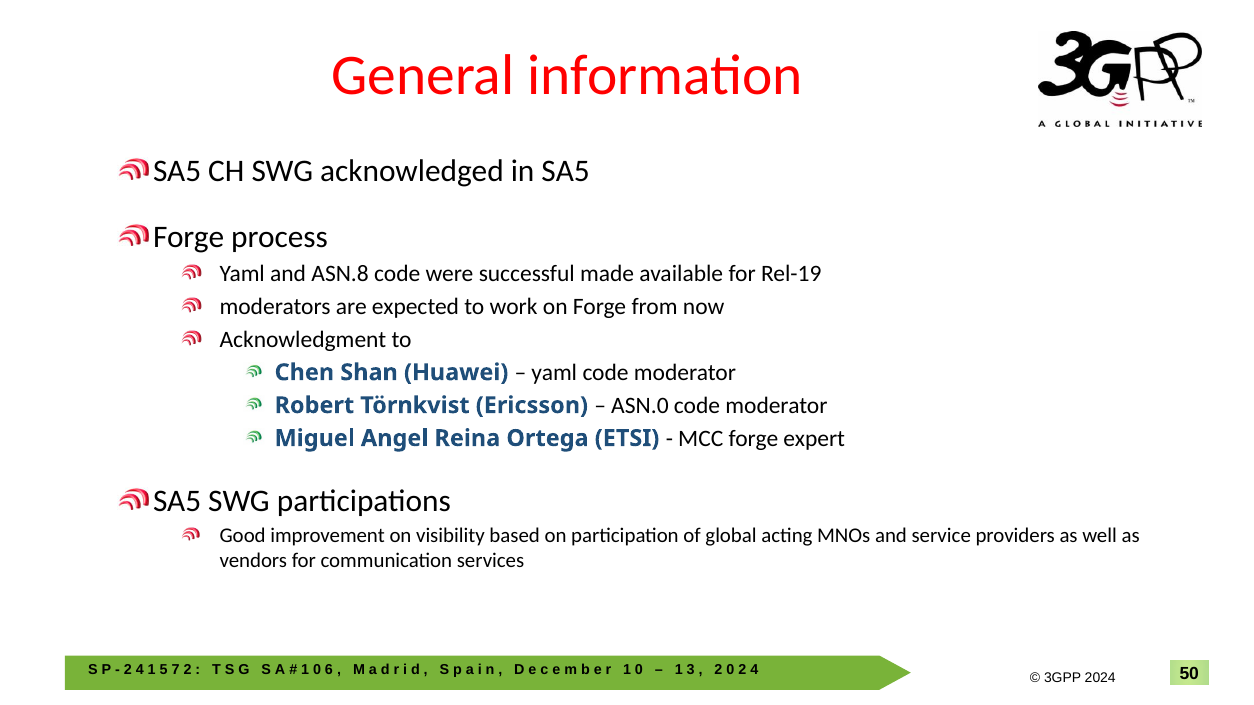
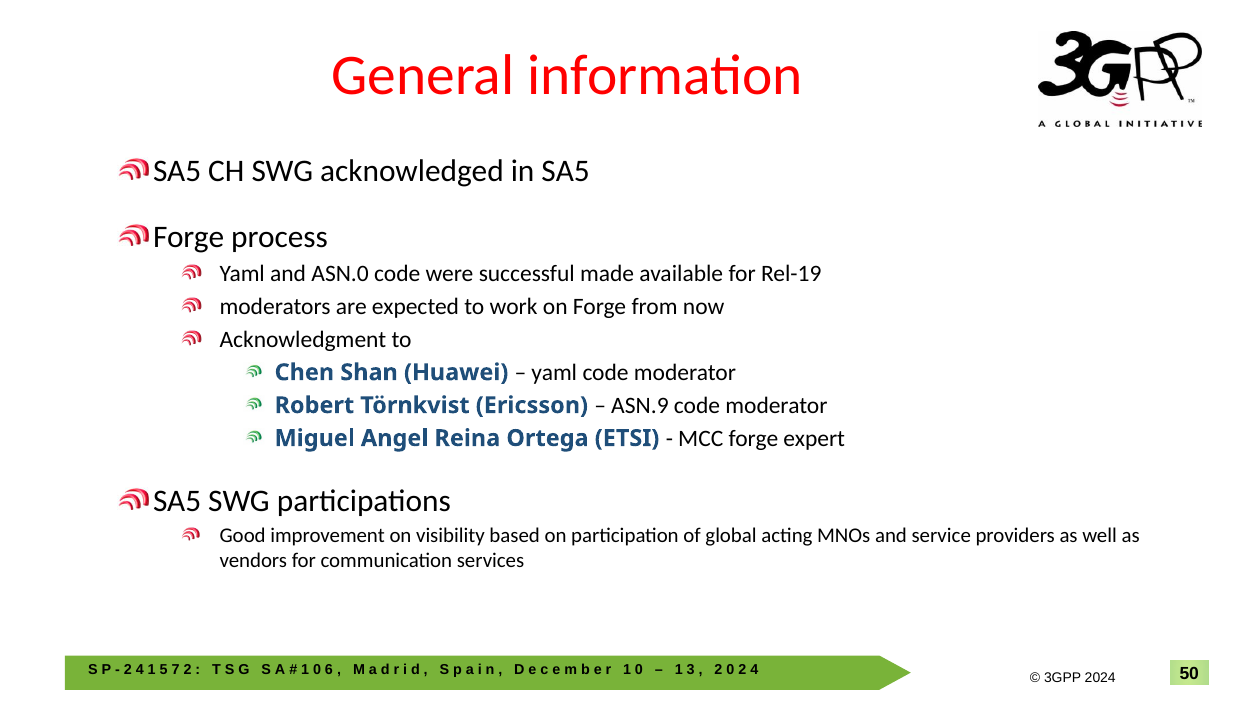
ASN.8: ASN.8 -> ASN.0 (340, 274)
ASN.0: ASN.0 -> ASN.9 (640, 406)
